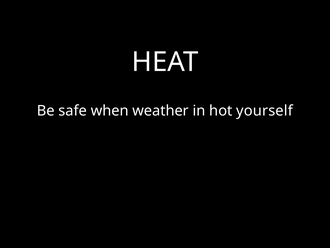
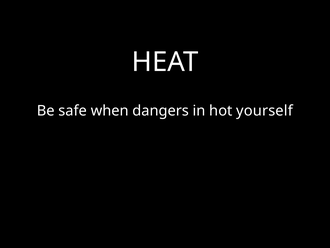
weather: weather -> dangers (161, 111)
